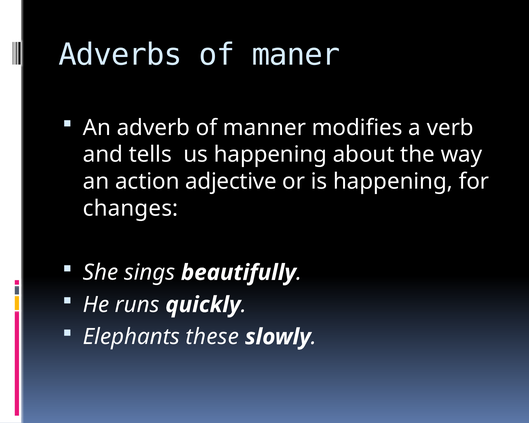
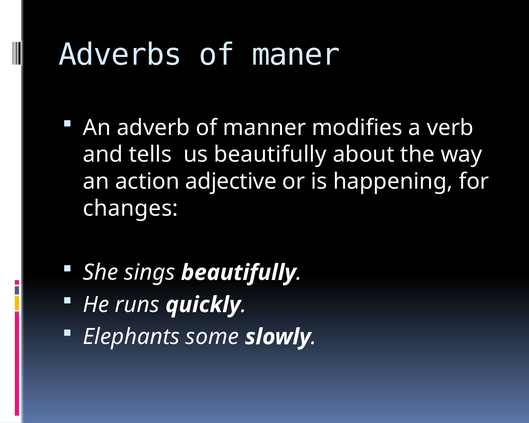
us happening: happening -> beautifully (270, 155)
these: these -> some (212, 337)
